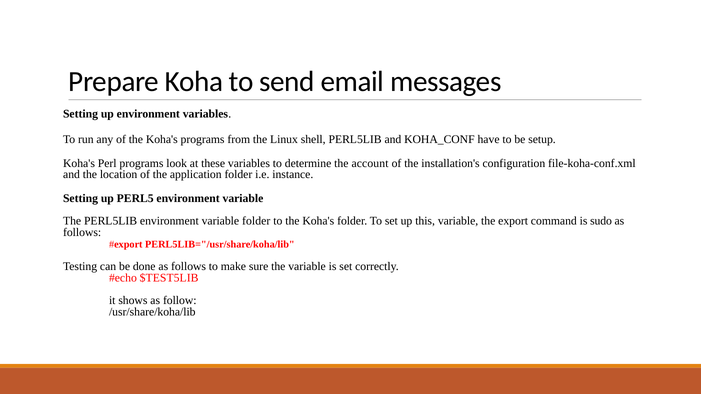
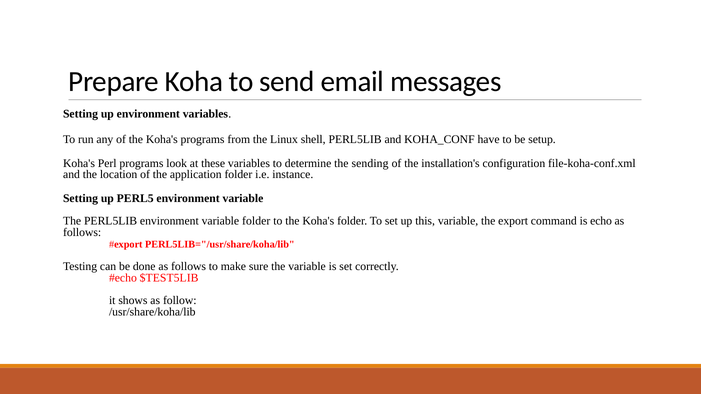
account: account -> sending (370, 163)
sudo: sudo -> echo (601, 221)
